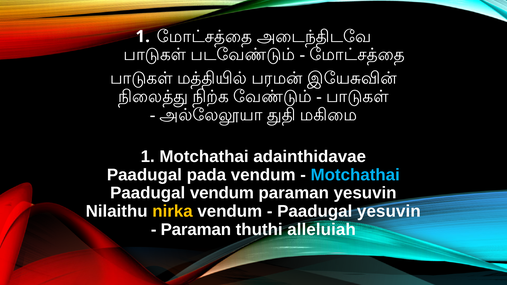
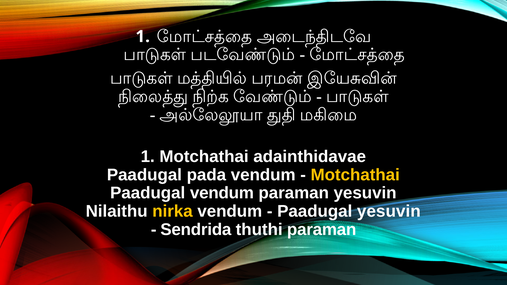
Motchathai colour: light blue -> yellow (355, 175)
Paraman: Paraman -> Sendrida (196, 230)
thuthi alleluiah: alleluiah -> paraman (322, 230)
